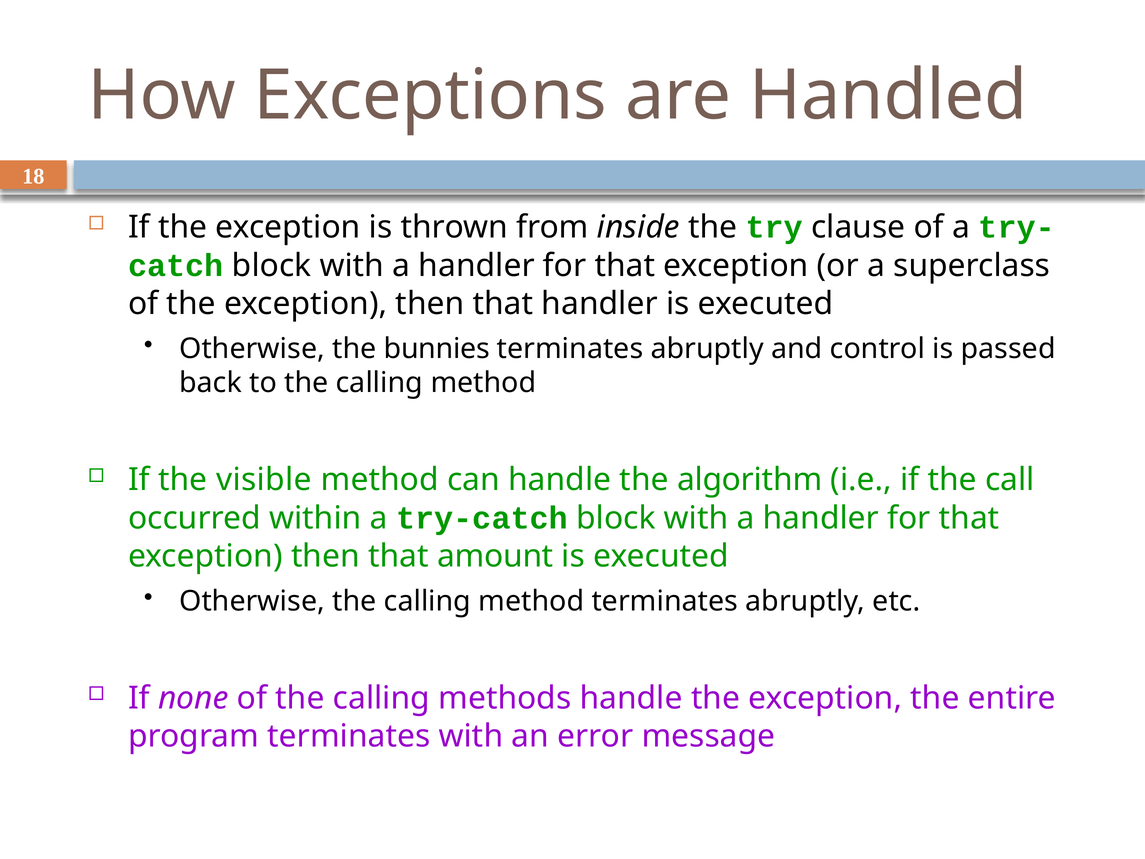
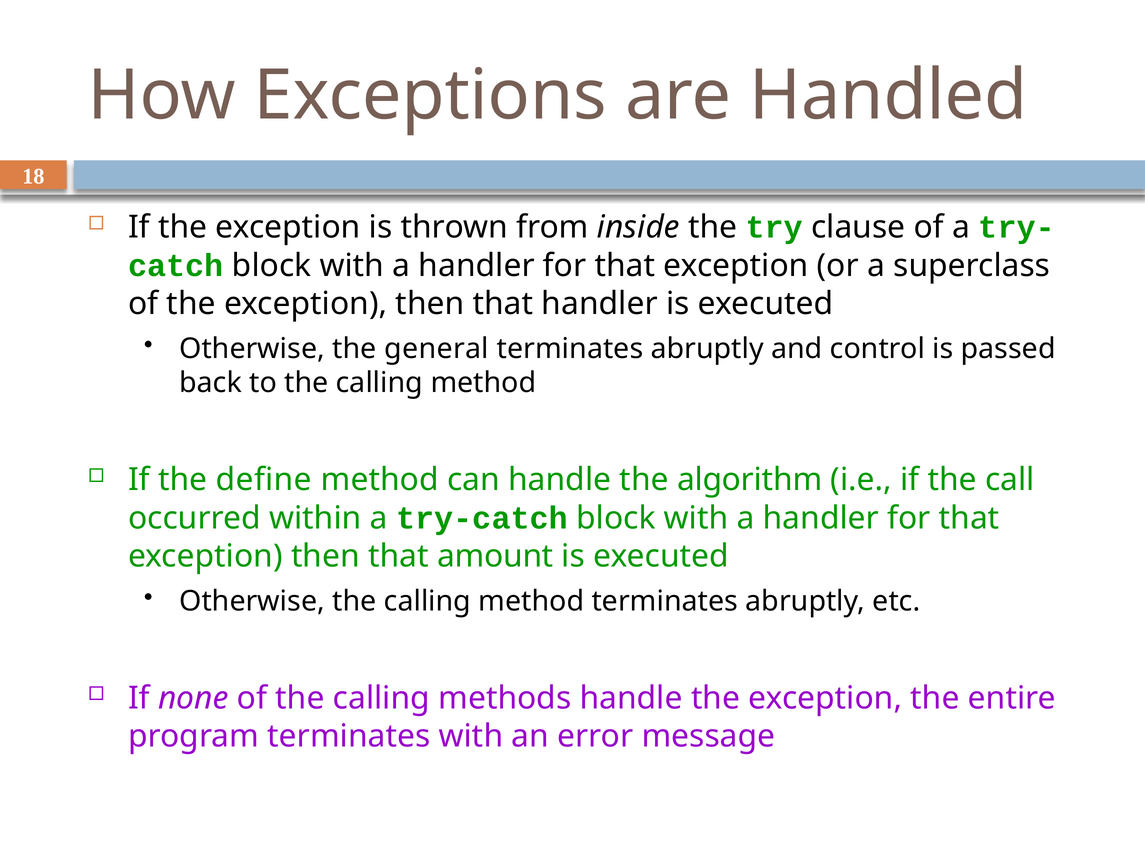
bunnies: bunnies -> general (437, 348)
visible: visible -> define (264, 480)
